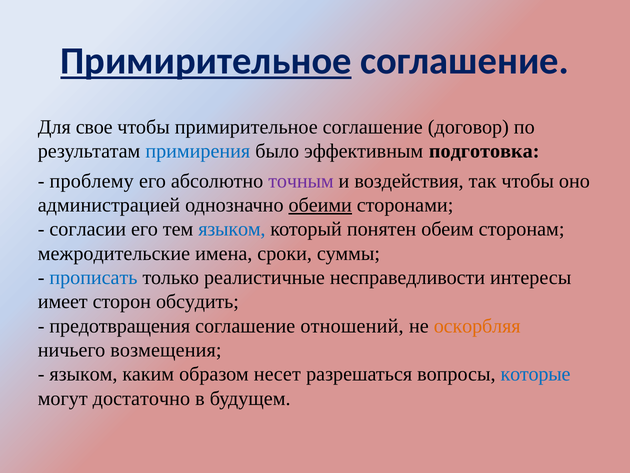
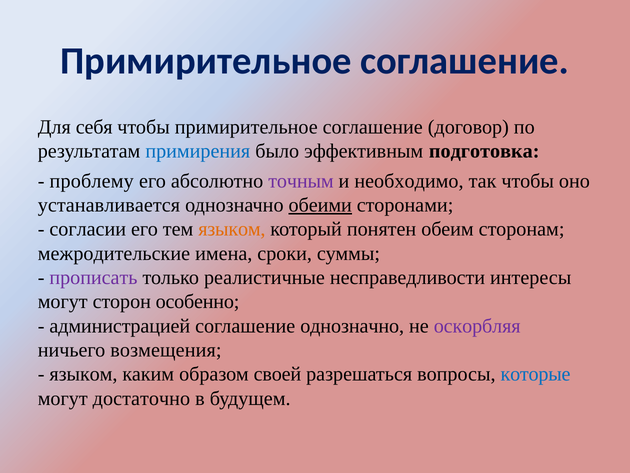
Примирительное underline: present -> none (206, 61)
свое: свое -> себя (94, 127)
воздействия: воздействия -> необходимо (409, 181)
администрацией: администрацией -> устанавливается (109, 205)
языком colour: blue -> orange (232, 229)
прописать colour: blue -> purple (93, 277)
имеет: имеет -> могут (63, 301)
обсудить: обсудить -> особенно (198, 301)
предотвращения: предотвращения -> администрацией (120, 326)
соглашение отношений: отношений -> однозначно (352, 326)
оскорбляя colour: orange -> purple (477, 326)
несет: несет -> своей (277, 374)
